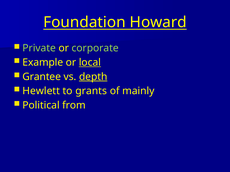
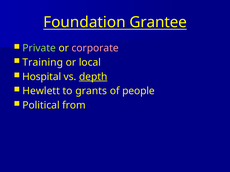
Howard: Howard -> Grantee (158, 22)
corporate colour: light green -> pink (95, 48)
Example: Example -> Training (43, 63)
local underline: present -> none (90, 63)
Grantee: Grantee -> Hospital (42, 77)
mainly: mainly -> people (138, 91)
